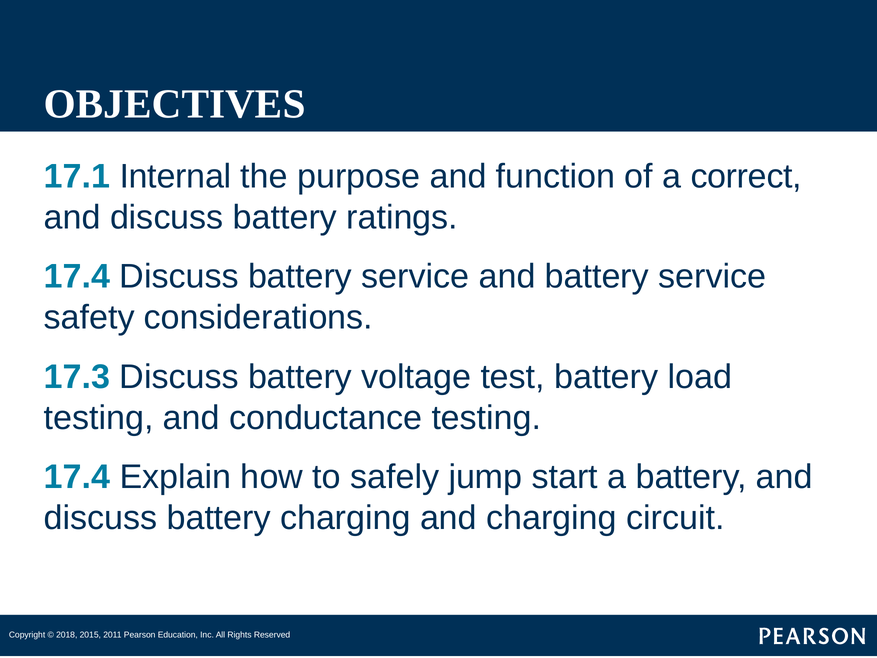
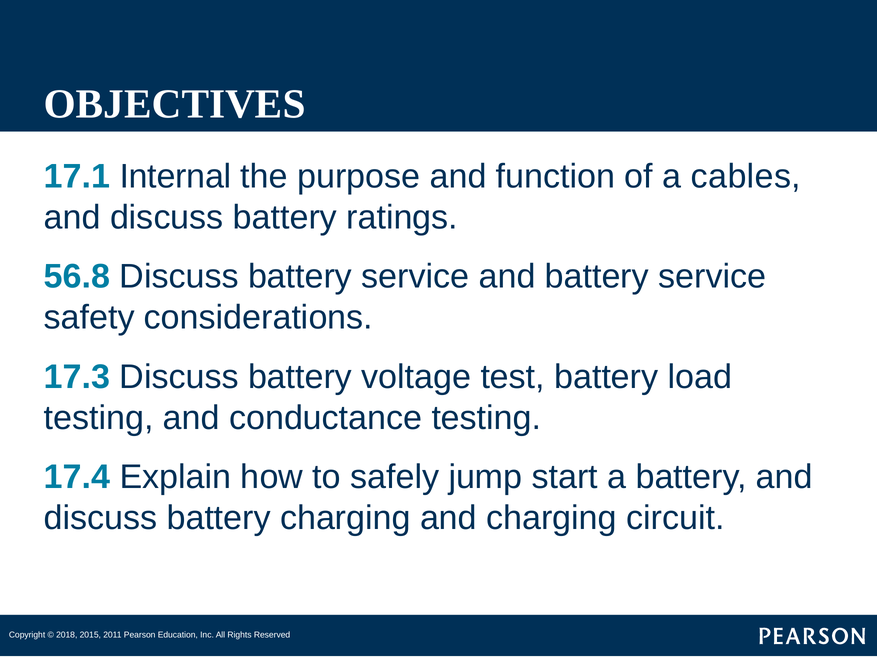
correct: correct -> cables (746, 176)
17.4: 17.4 -> 56.8 (77, 276)
